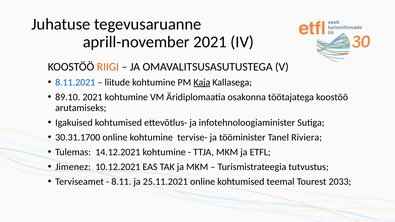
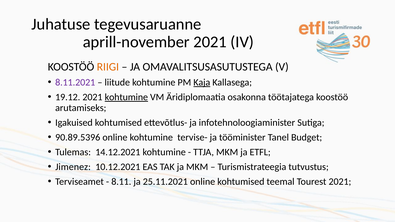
8.11.2021 colour: blue -> purple (75, 82)
89.10: 89.10 -> 19.12 (68, 97)
kohtumine underline: none -> present (126, 97)
30.31.1700: 30.31.1700 -> 90.89.5396 (78, 137)
Riviera: Riviera -> Budget (307, 137)
Tourest 2033: 2033 -> 2021 (340, 182)
